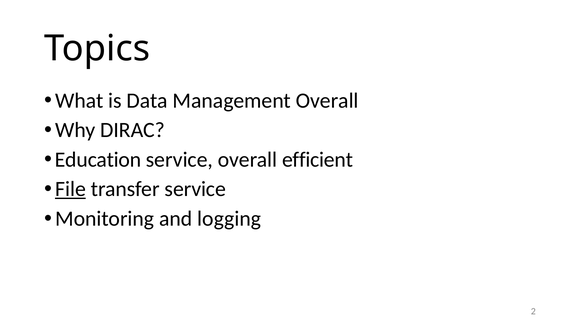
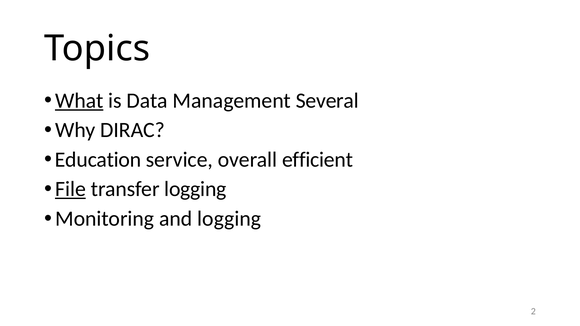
What underline: none -> present (79, 101)
Management Overall: Overall -> Several (327, 101)
transfer service: service -> logging (195, 189)
